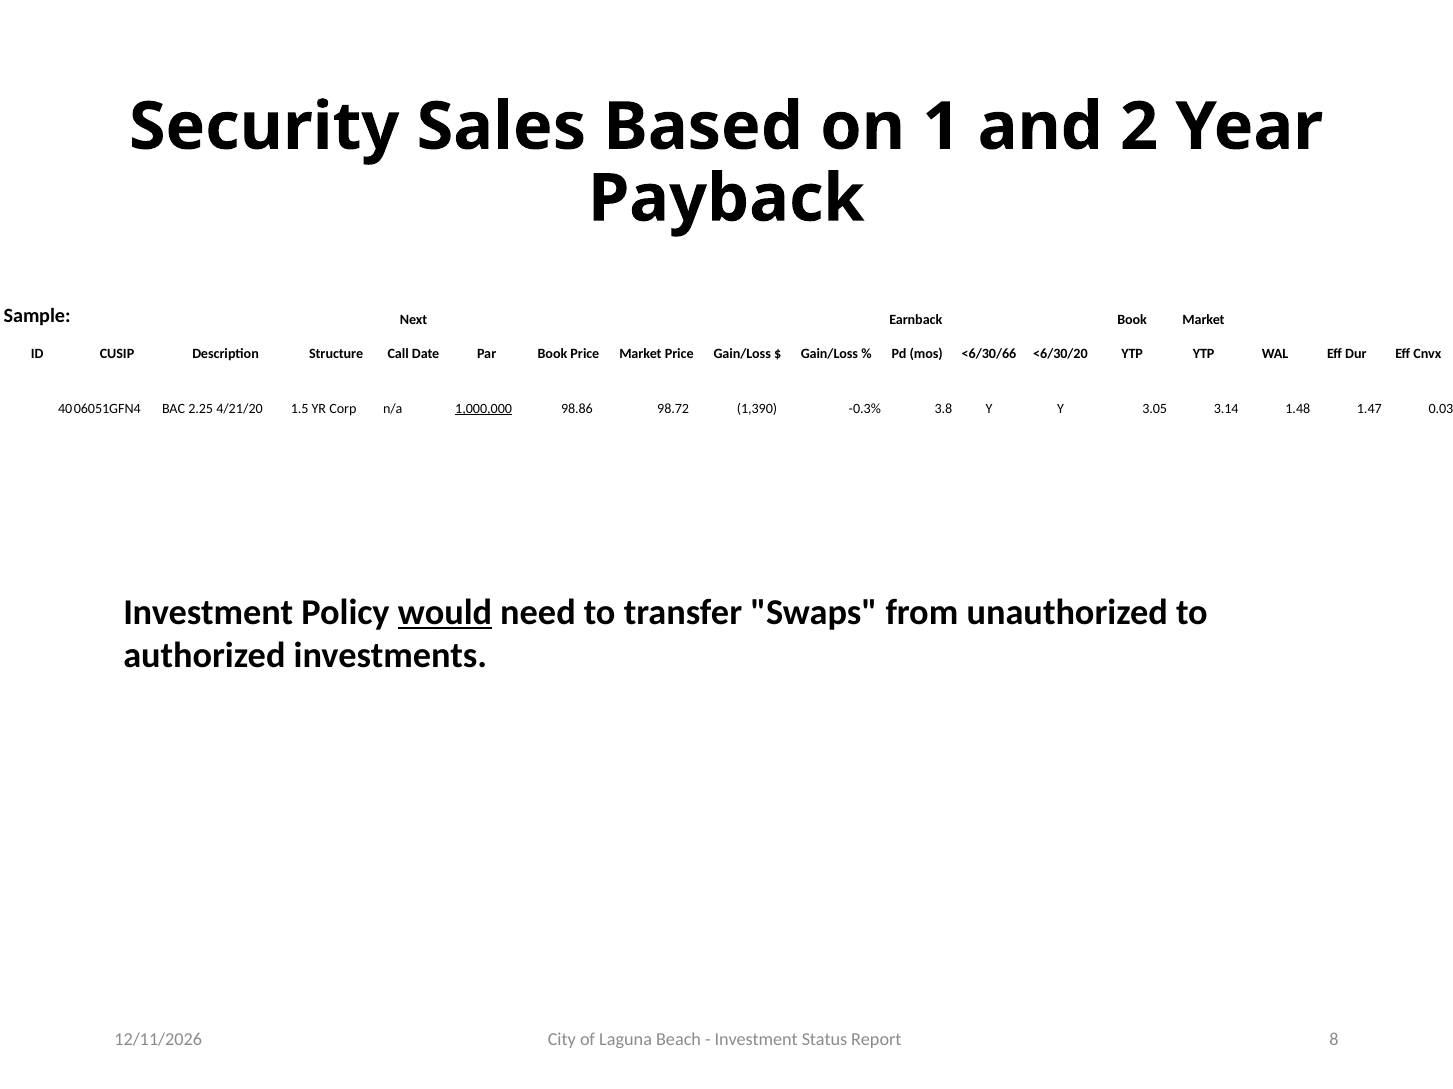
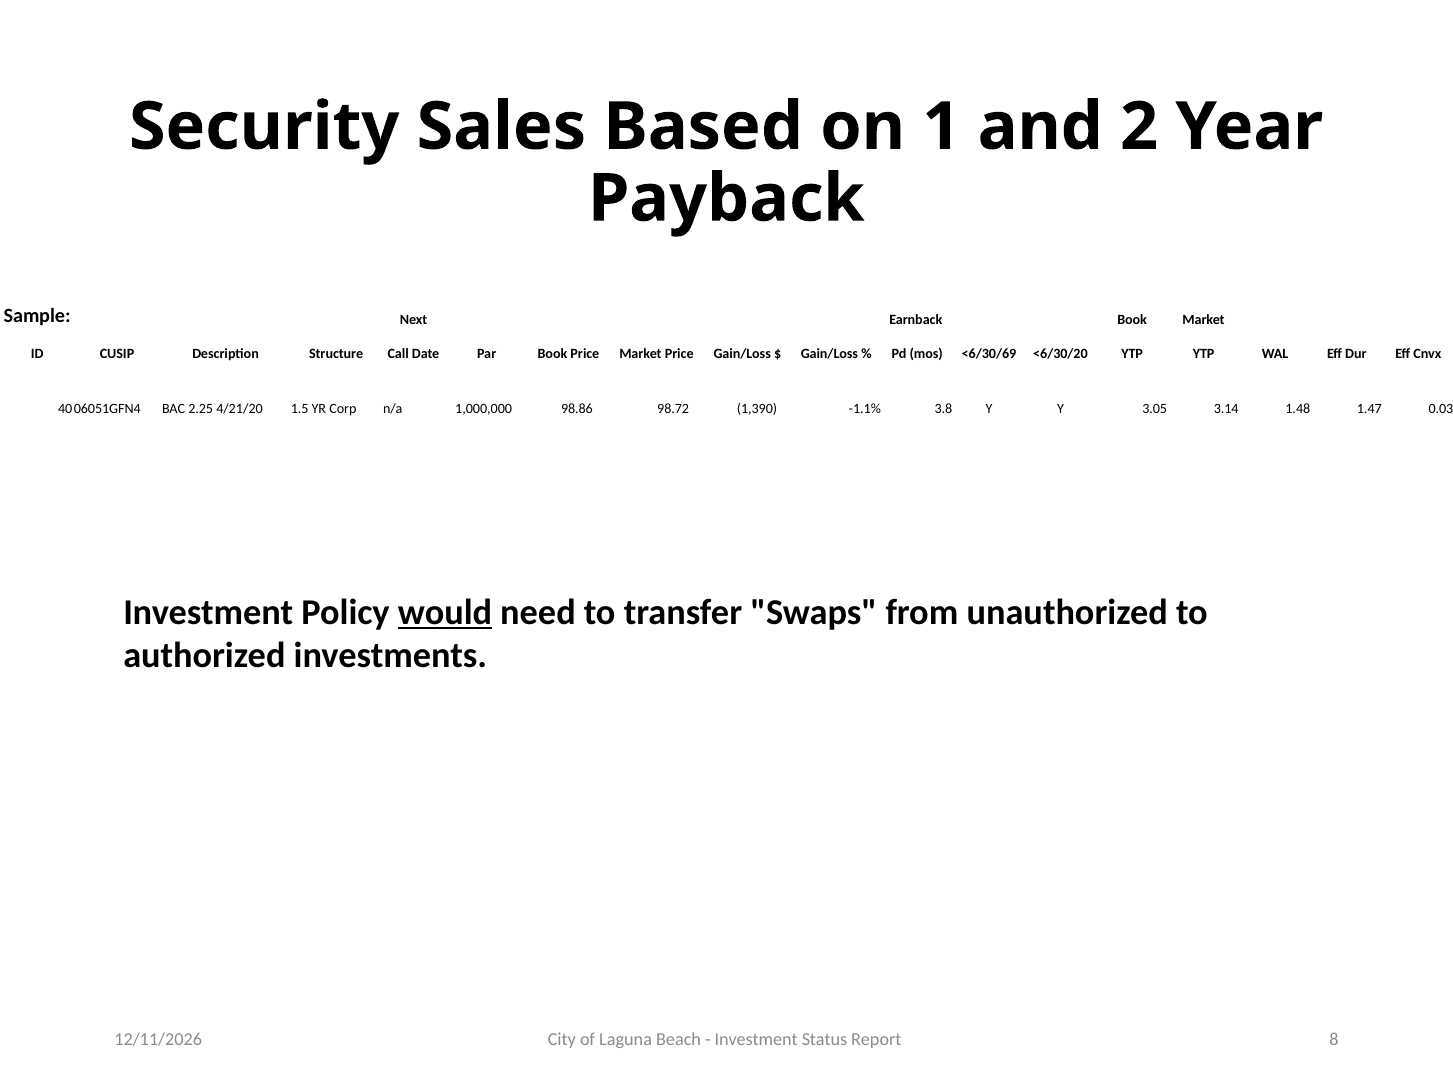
<6/30/66: <6/30/66 -> <6/30/69 (989, 355)
1,000,000 underline: present -> none (484, 409)
-0.3%: -0.3% -> -1.1% (865, 409)
